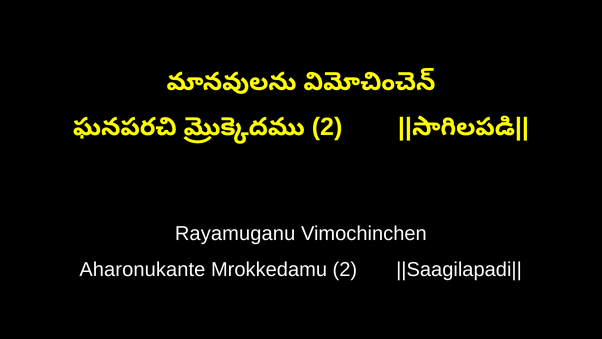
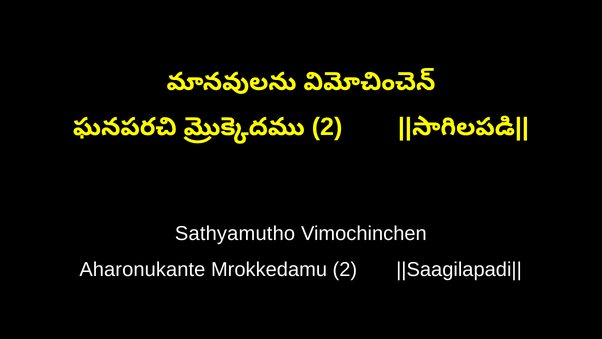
Rayamuganu: Rayamuganu -> Sathyamutho (235, 233)
